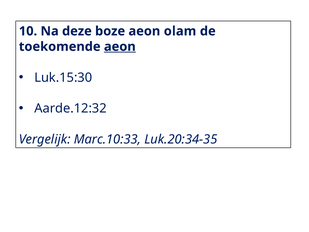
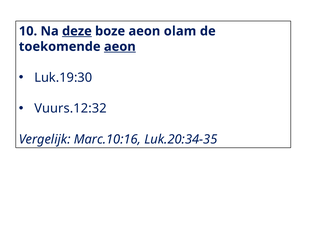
deze underline: none -> present (77, 31)
Luk.15:30: Luk.15:30 -> Luk.19:30 (63, 77)
Aarde.12:32: Aarde.12:32 -> Vuurs.12:32 (70, 108)
Marc.10:33: Marc.10:33 -> Marc.10:16 (107, 139)
